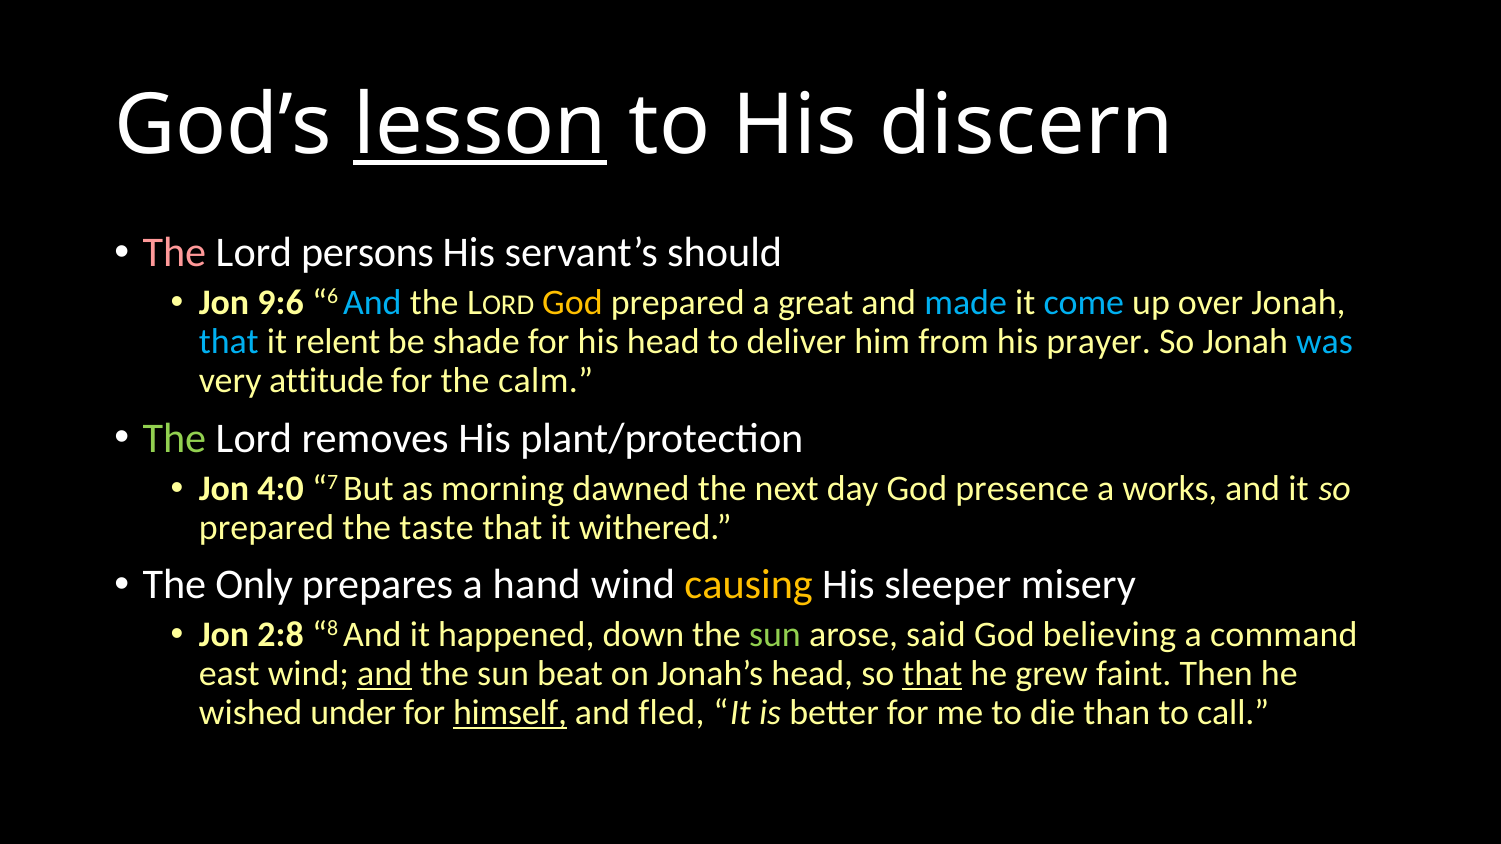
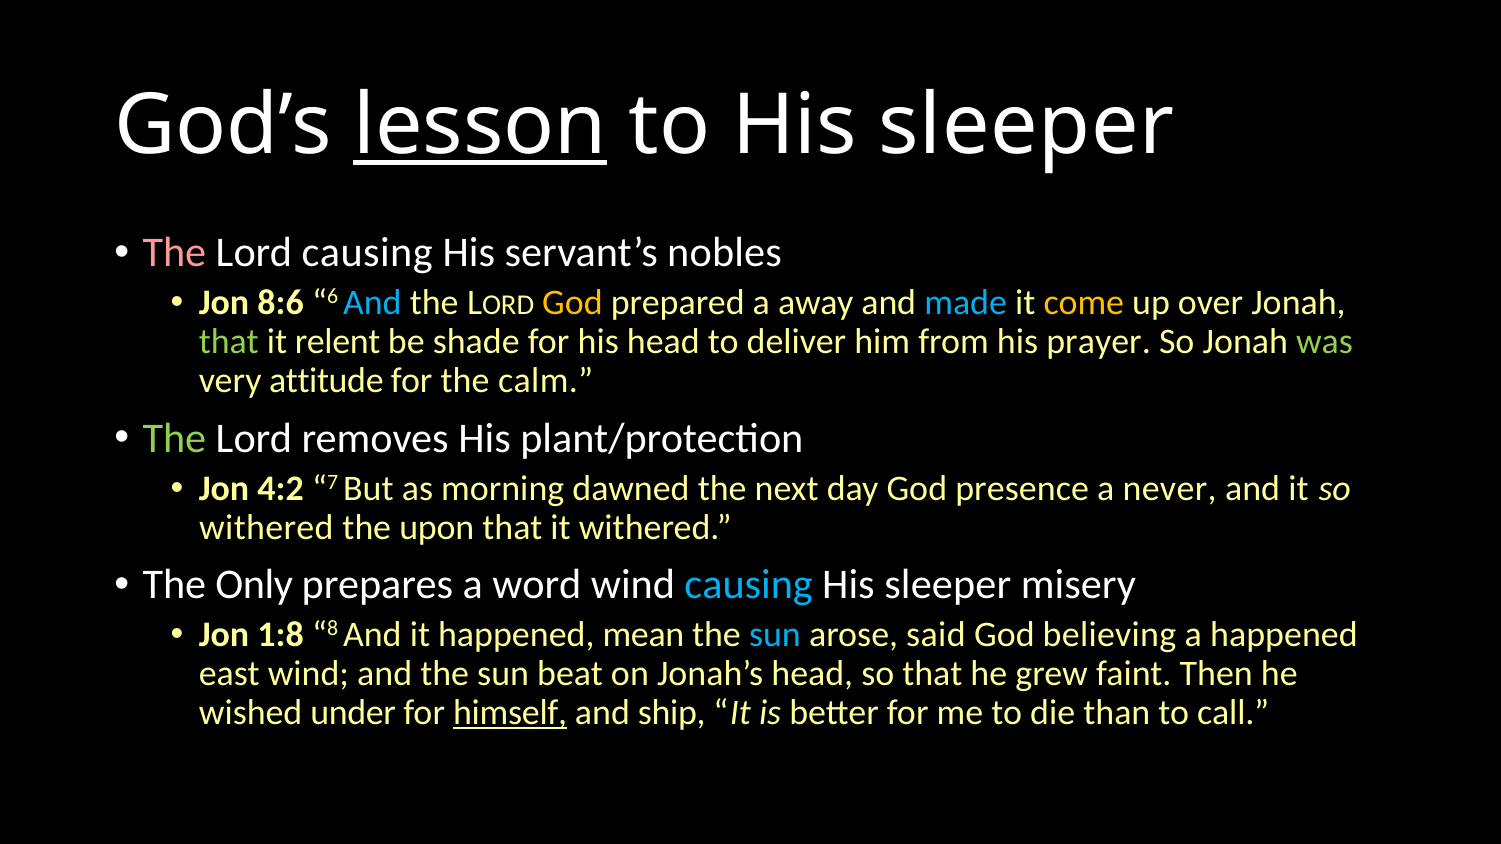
to His discern: discern -> sleeper (1027, 126)
Lord persons: persons -> causing (367, 253)
should: should -> nobles (725, 253)
9:6: 9:6 -> 8:6 (281, 303)
great: great -> away (816, 303)
come colour: light blue -> yellow (1084, 303)
that colour: light blue -> light green (229, 342)
was colour: light blue -> light green (1324, 342)
4:0: 4:0 -> 4:2 (281, 489)
works: works -> never (1170, 489)
prepared: prepared -> withered (266, 527)
taste: taste -> upon (437, 527)
hand: hand -> word (537, 585)
causing colour: yellow -> light blue (749, 585)
2:8: 2:8 -> 1:8 (281, 635)
down: down -> mean (643, 635)
sun colour: light green -> light blue (775, 635)
a command: command -> happened (1284, 635)
and underline: present -> none (385, 674)
that underline: present -> none (932, 674)
fled: fled -> ship (672, 713)
